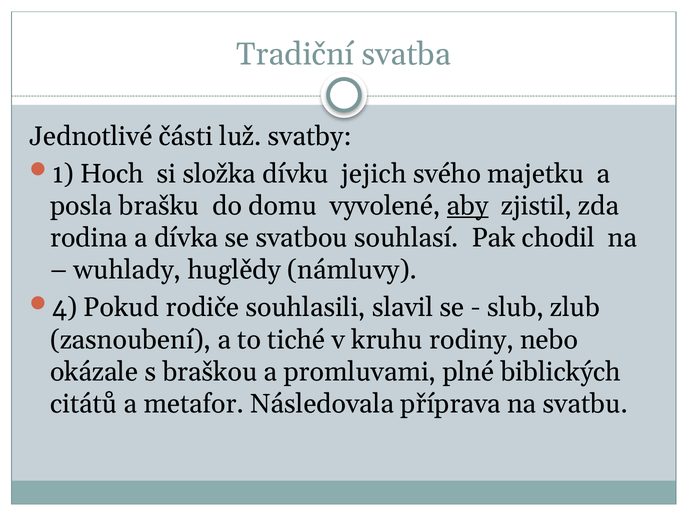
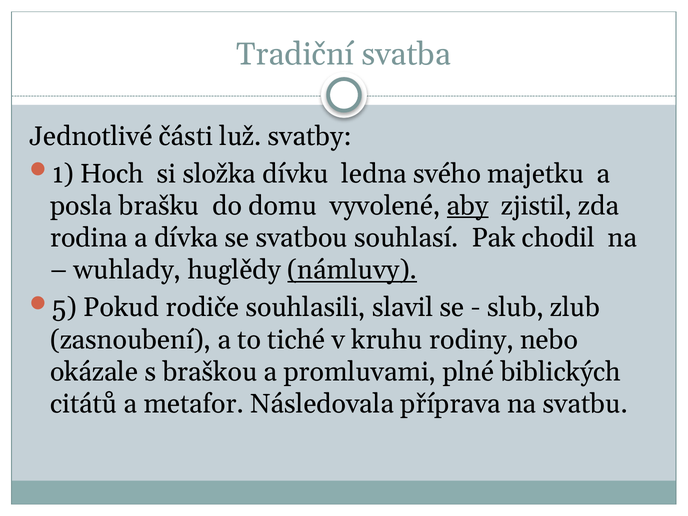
jejich: jejich -> ledna (374, 174)
námluvy underline: none -> present (352, 270)
4: 4 -> 5 (64, 308)
